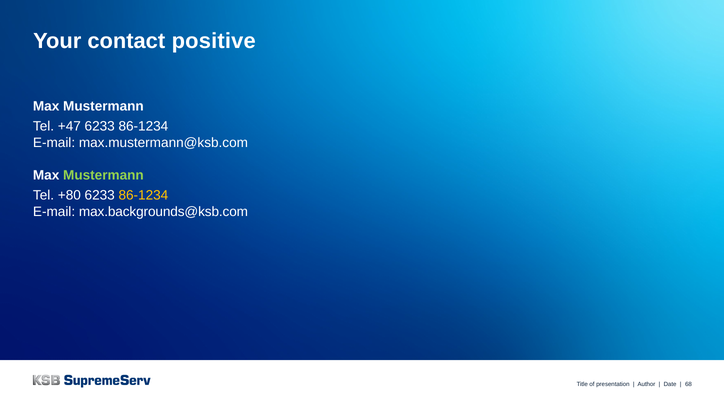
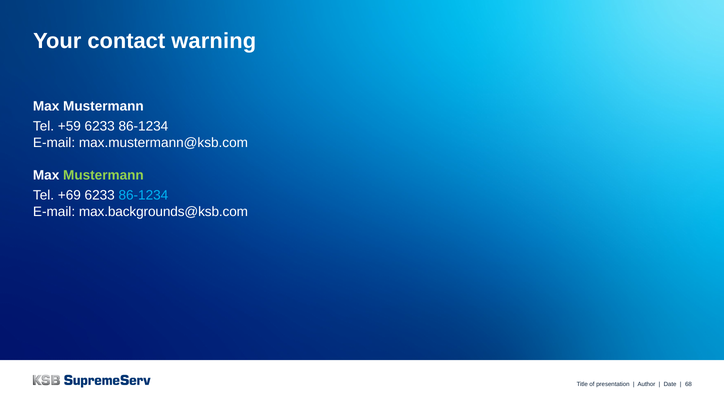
positive: positive -> warning (214, 41)
+47: +47 -> +59 (69, 126)
+80: +80 -> +69 (69, 196)
86-1234 colour: yellow -> light blue (143, 196)
